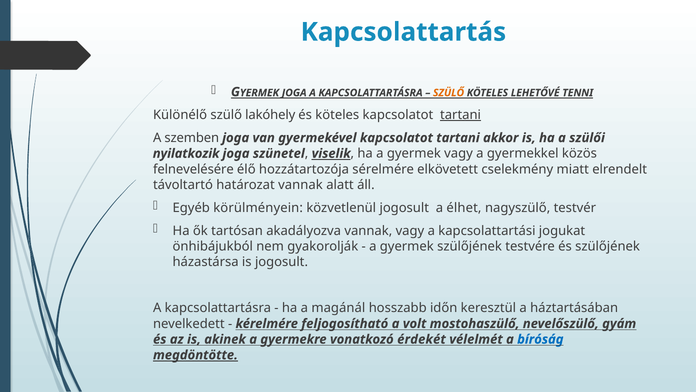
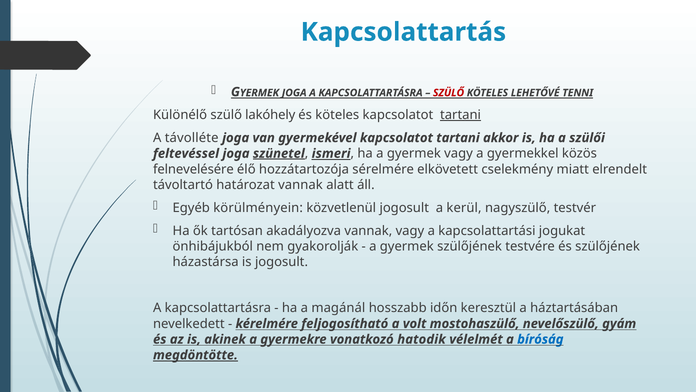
SZÜLŐ colour: orange -> red (449, 93)
szemben: szemben -> távolléte (192, 138)
nyilatkozik: nyilatkozik -> feltevéssel (186, 153)
szünetel underline: none -> present (279, 153)
viselik: viselik -> ismeri (331, 153)
élhet: élhet -> kerül (464, 208)
érdekét: érdekét -> hatodik (421, 339)
